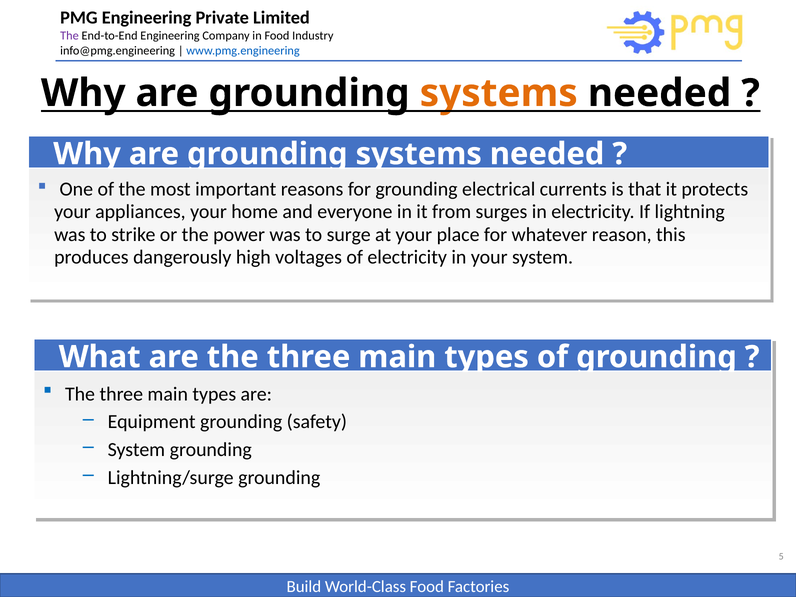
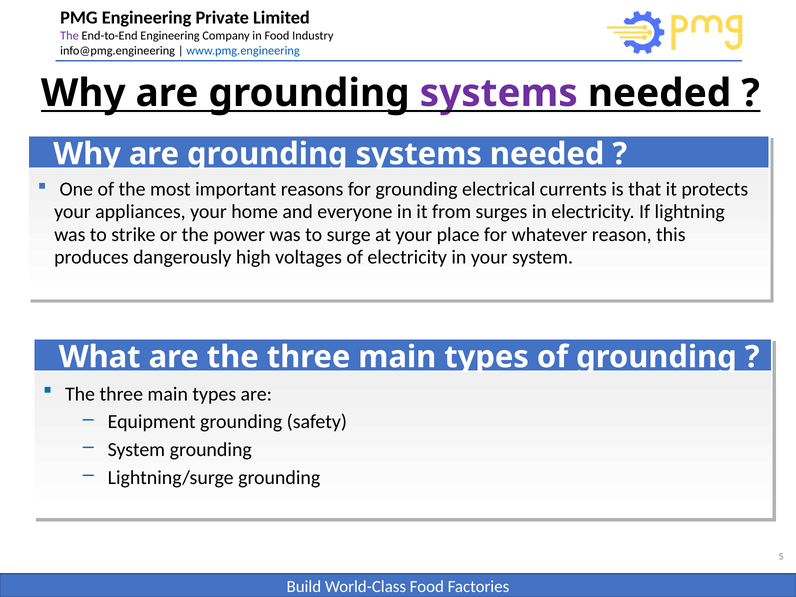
systems colour: orange -> purple (499, 93)
